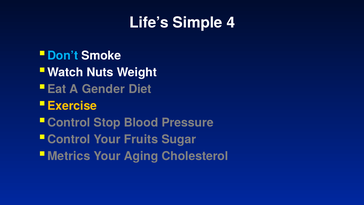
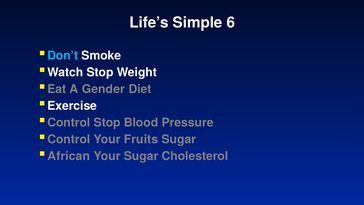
4: 4 -> 6 (231, 23)
Watch Nuts: Nuts -> Stop (100, 72)
Exercise colour: yellow -> white (72, 106)
Metrics: Metrics -> African (69, 156)
Your Aging: Aging -> Sugar (141, 156)
